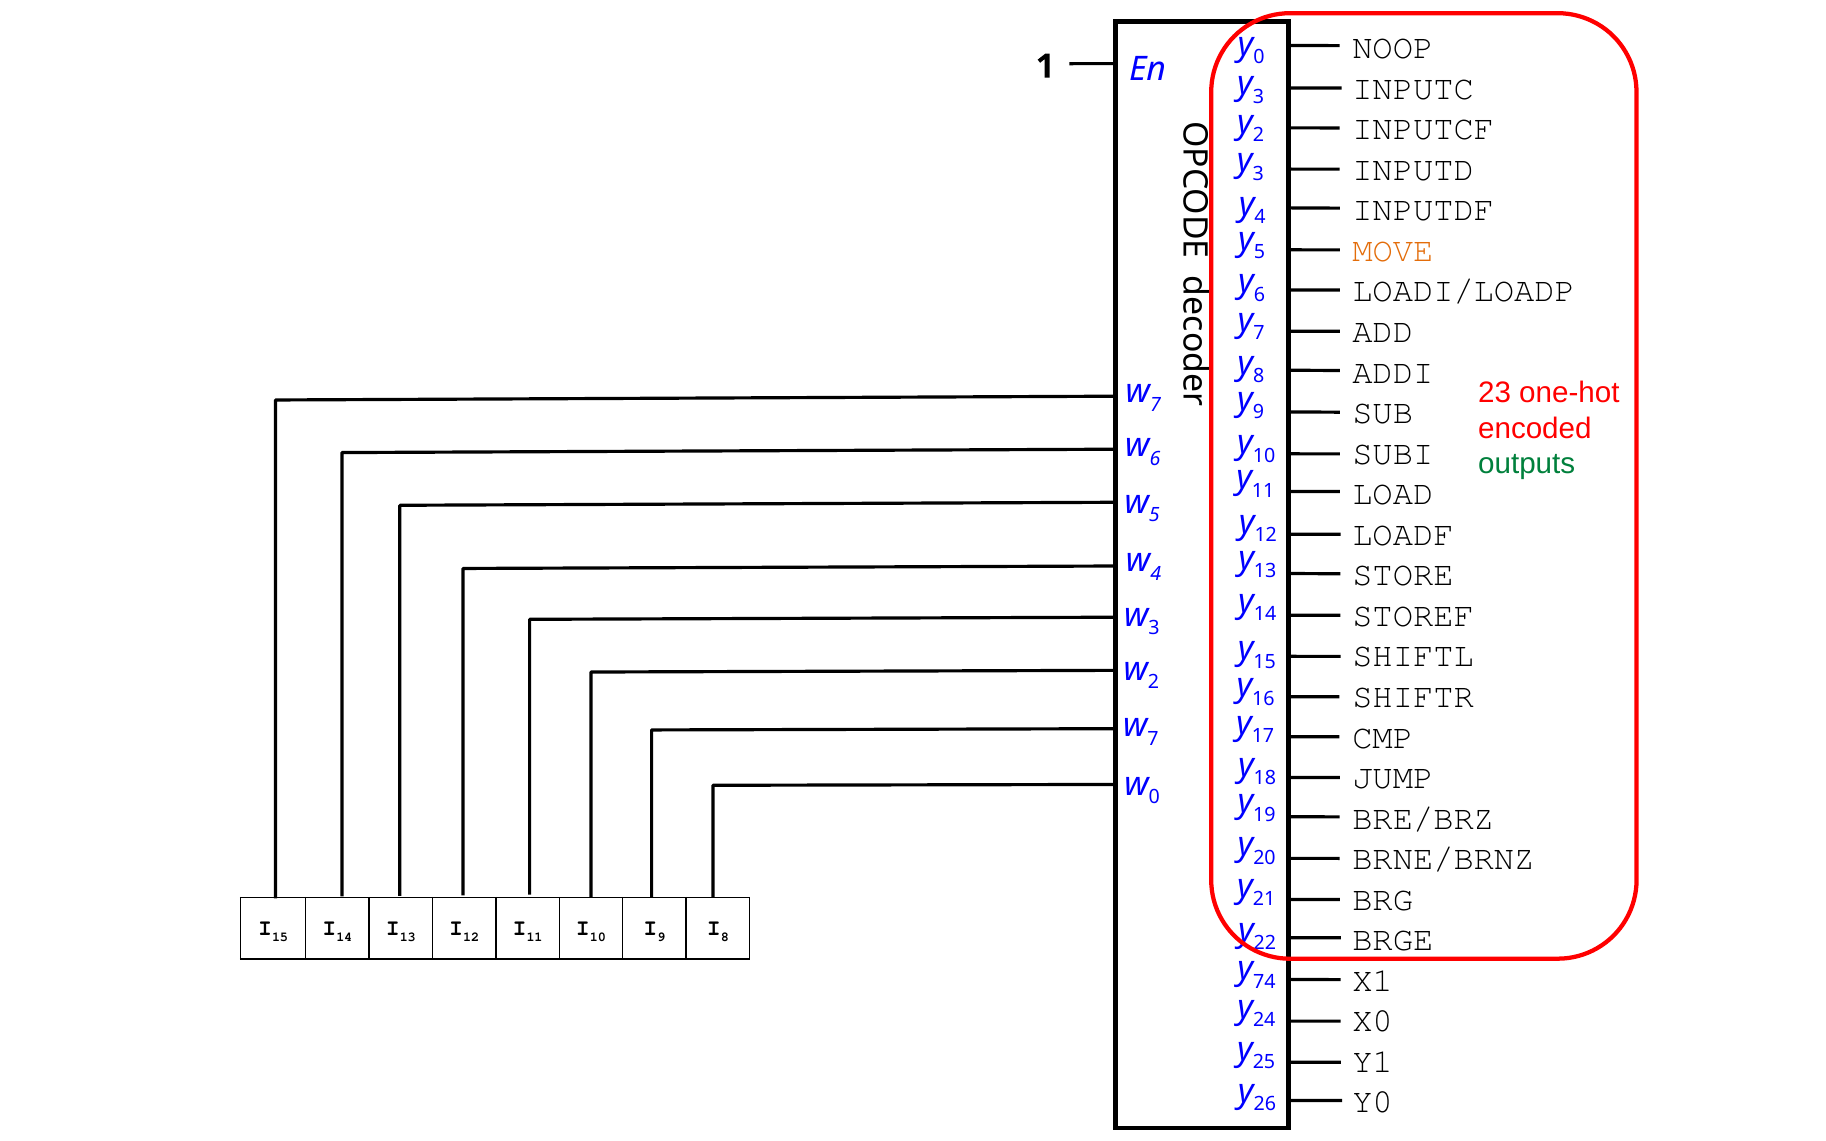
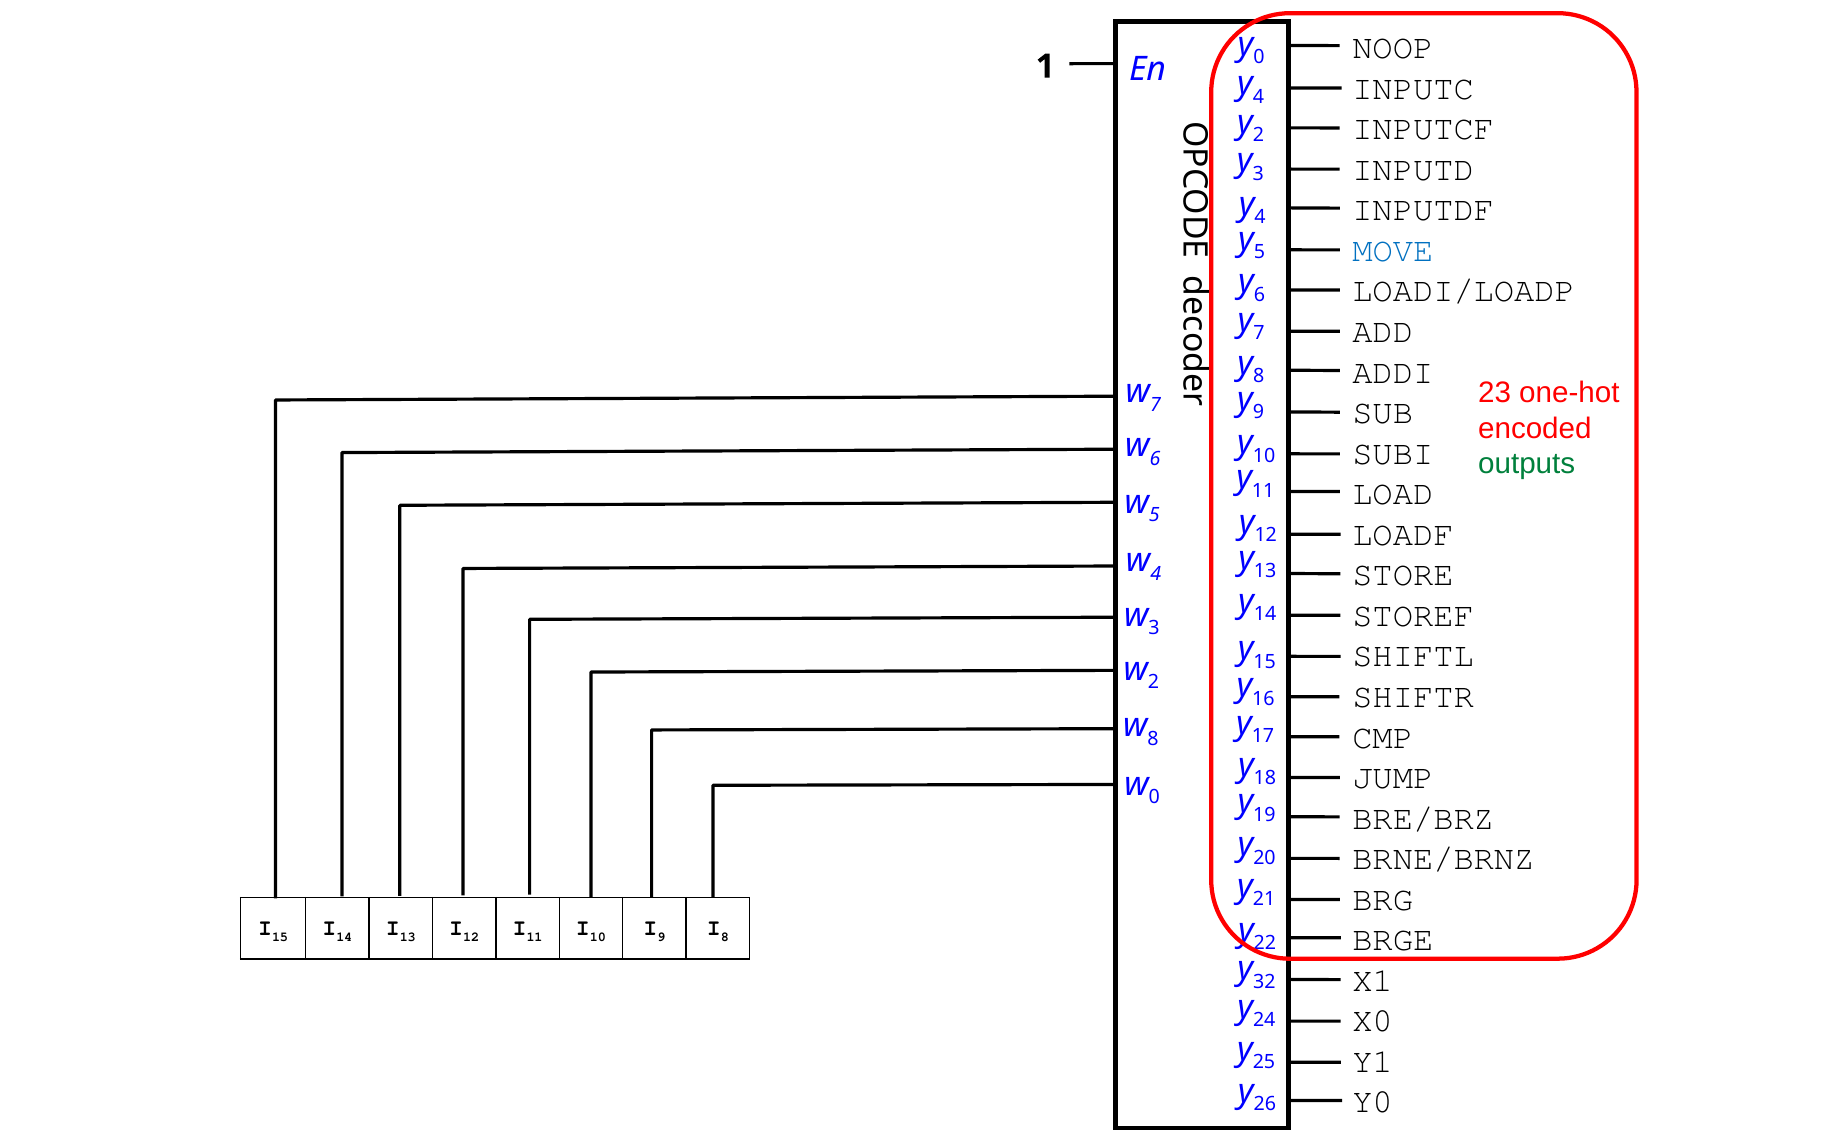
3: 3 -> 4 (1259, 97)
MOVE colour: orange -> blue (1393, 250)
7: 7 -> 8 (1153, 739)
74: 74 -> 32 (1264, 982)
